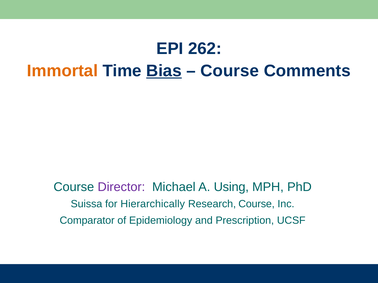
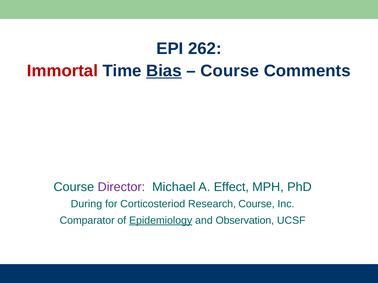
Immortal colour: orange -> red (62, 71)
Using: Using -> Effect (231, 187)
Suissa: Suissa -> During (86, 204)
Hierarchically: Hierarchically -> Corticosteriod (153, 204)
Epidemiology underline: none -> present (161, 221)
Prescription: Prescription -> Observation (245, 221)
